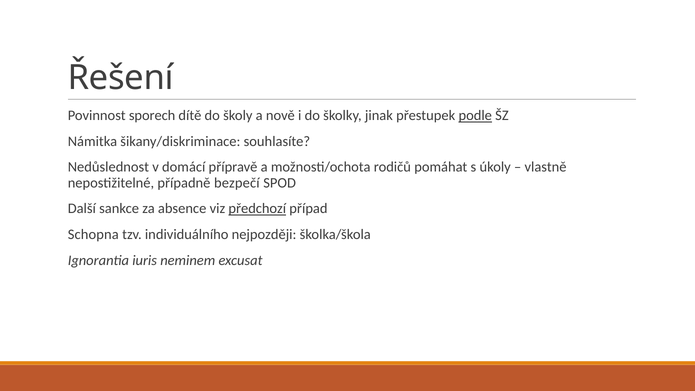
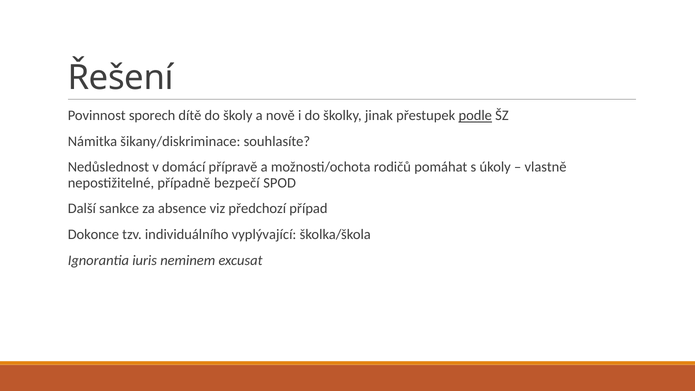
předchozí underline: present -> none (257, 209)
Schopna: Schopna -> Dokonce (93, 234)
nejpozději: nejpozději -> vyplývající (264, 234)
